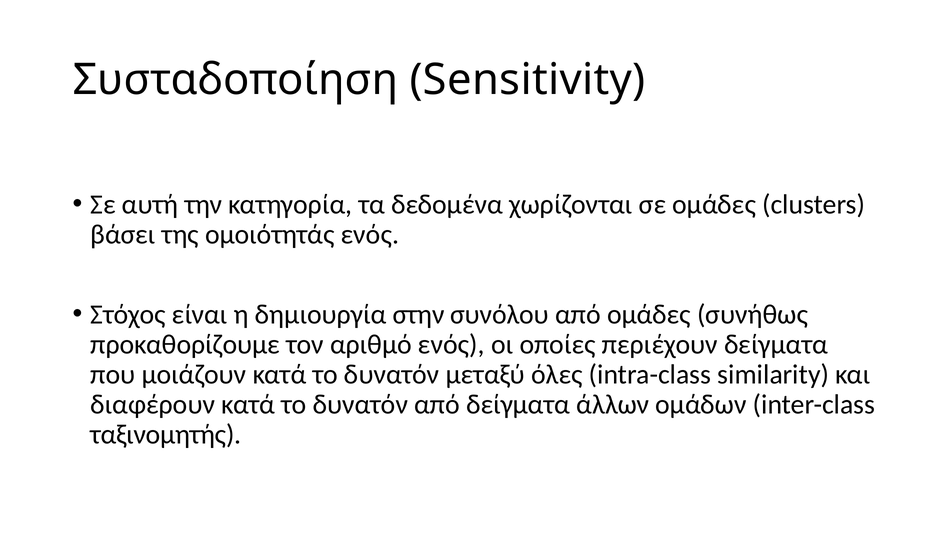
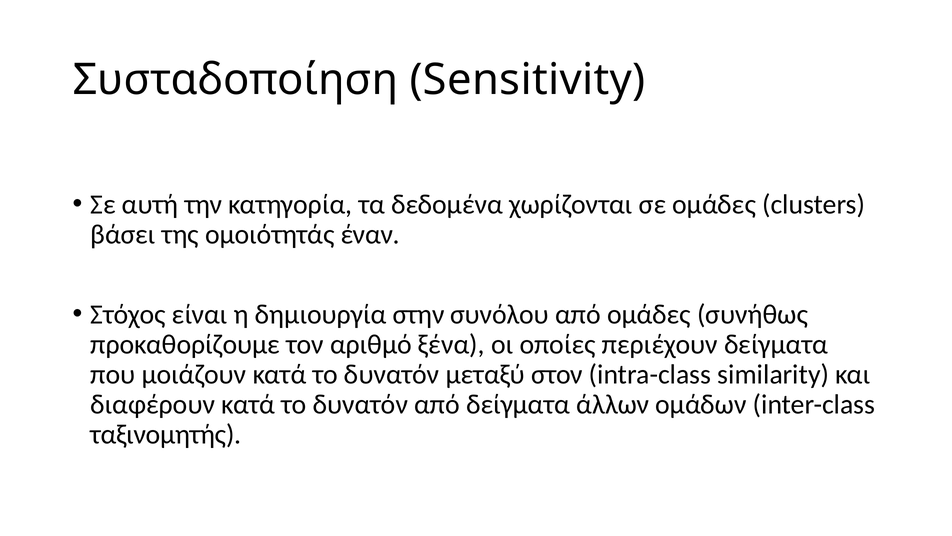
ομοιότητάς ενός: ενός -> έναν (370, 234)
αριθμό ενός: ενός -> ξένα (451, 344)
όλες: όλες -> στον (557, 374)
